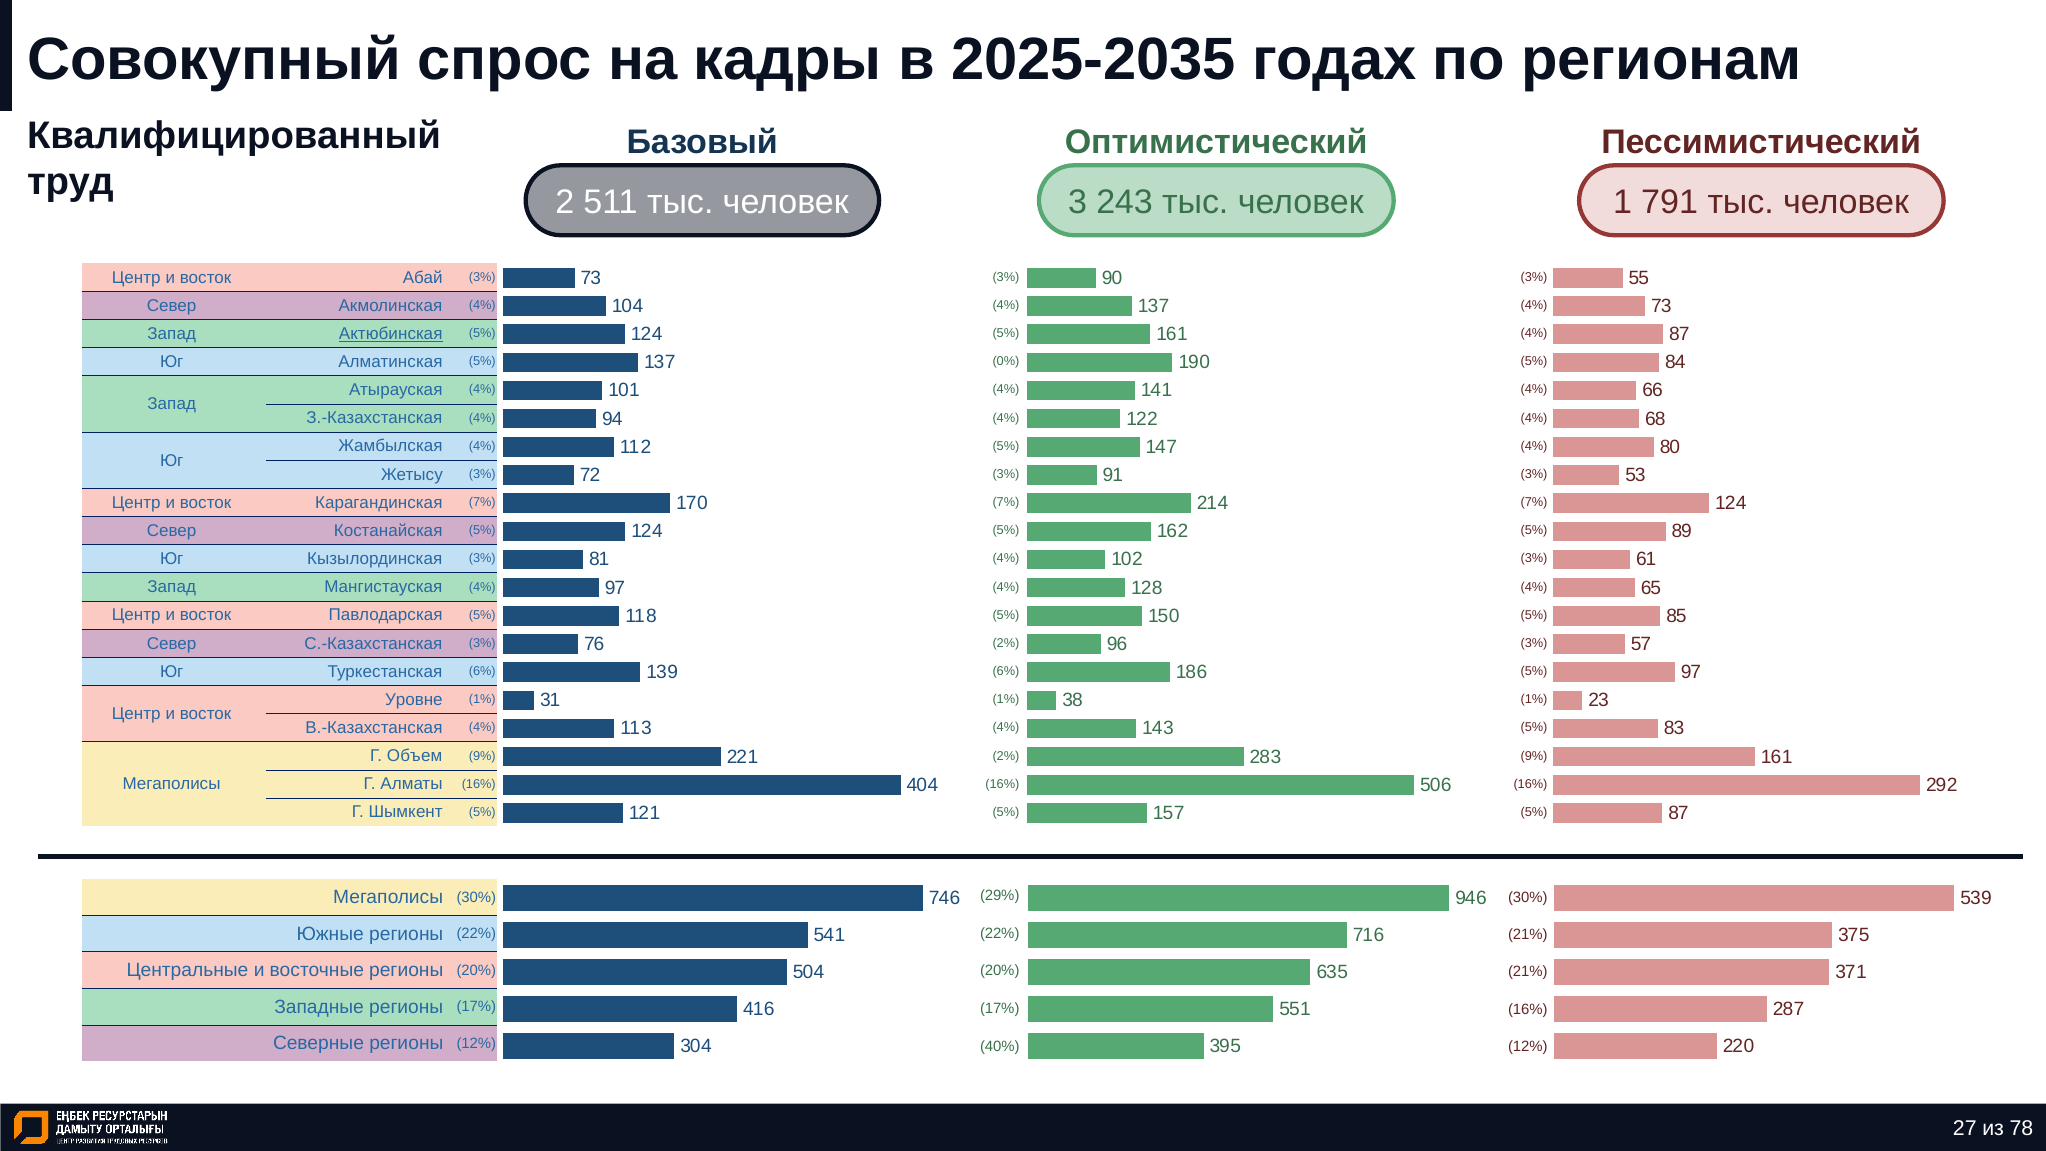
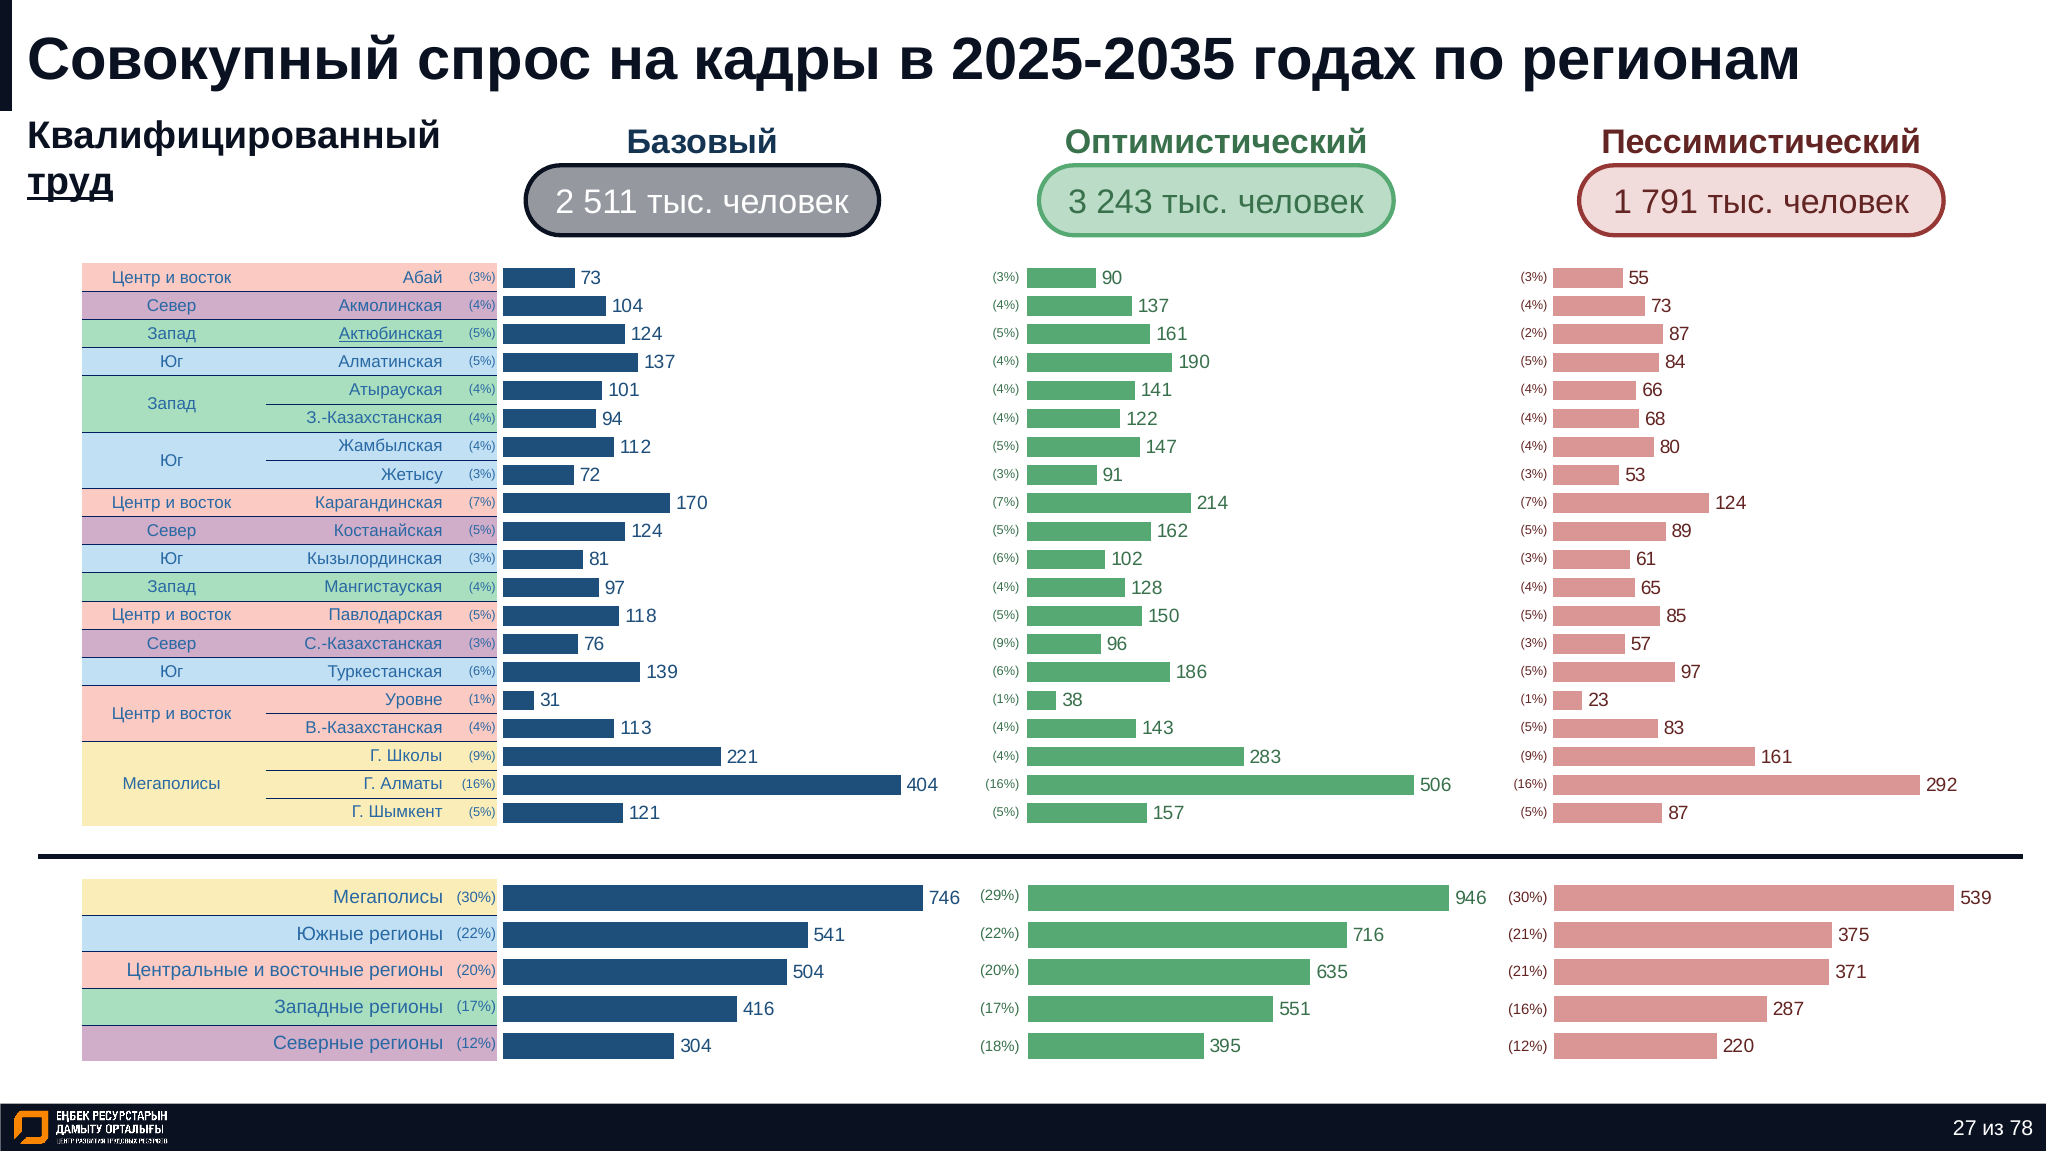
труд underline: none -> present (70, 182)
4%: 4% -> 2% (1534, 333)
0%: 0% -> 4% (1006, 362)
4%: 4% -> 6% (1006, 559)
2%: 2% -> 9% (1006, 643)
Объем: Объем -> Школы (415, 756)
2%: 2% -> 4% (1006, 756)
40%: 40% -> 18% (1000, 1046)
